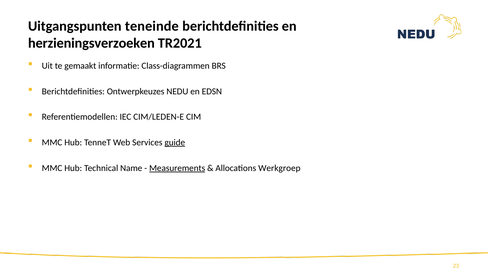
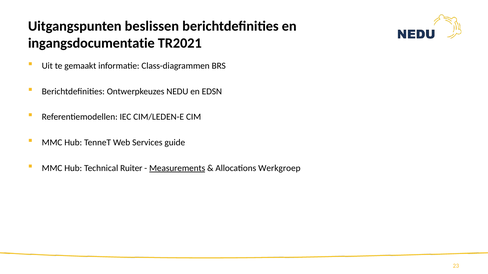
teneinde: teneinde -> beslissen (152, 26)
herzieningsverzoeken: herzieningsverzoeken -> ingangsdocumentatie (91, 43)
guide underline: present -> none (175, 143)
Name: Name -> Ruiter (131, 168)
